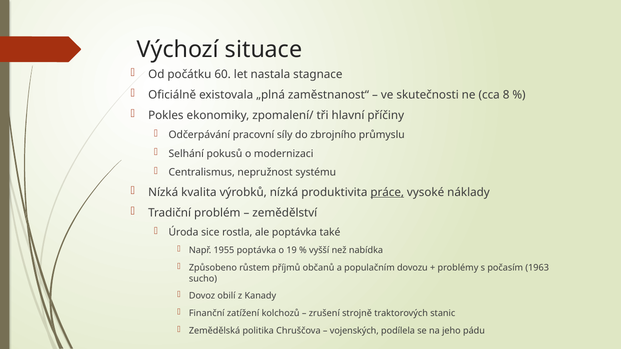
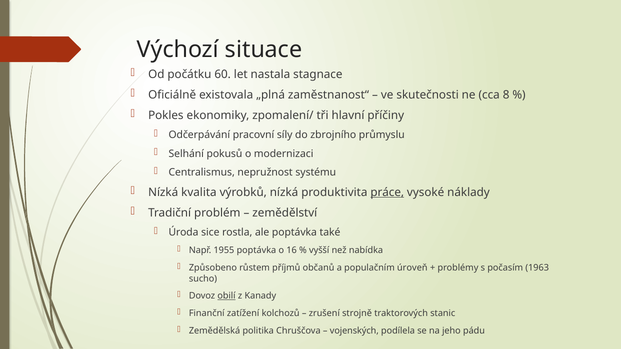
19: 19 -> 16 (292, 251)
dovozu: dovozu -> úroveň (412, 268)
obilí underline: none -> present (227, 296)
